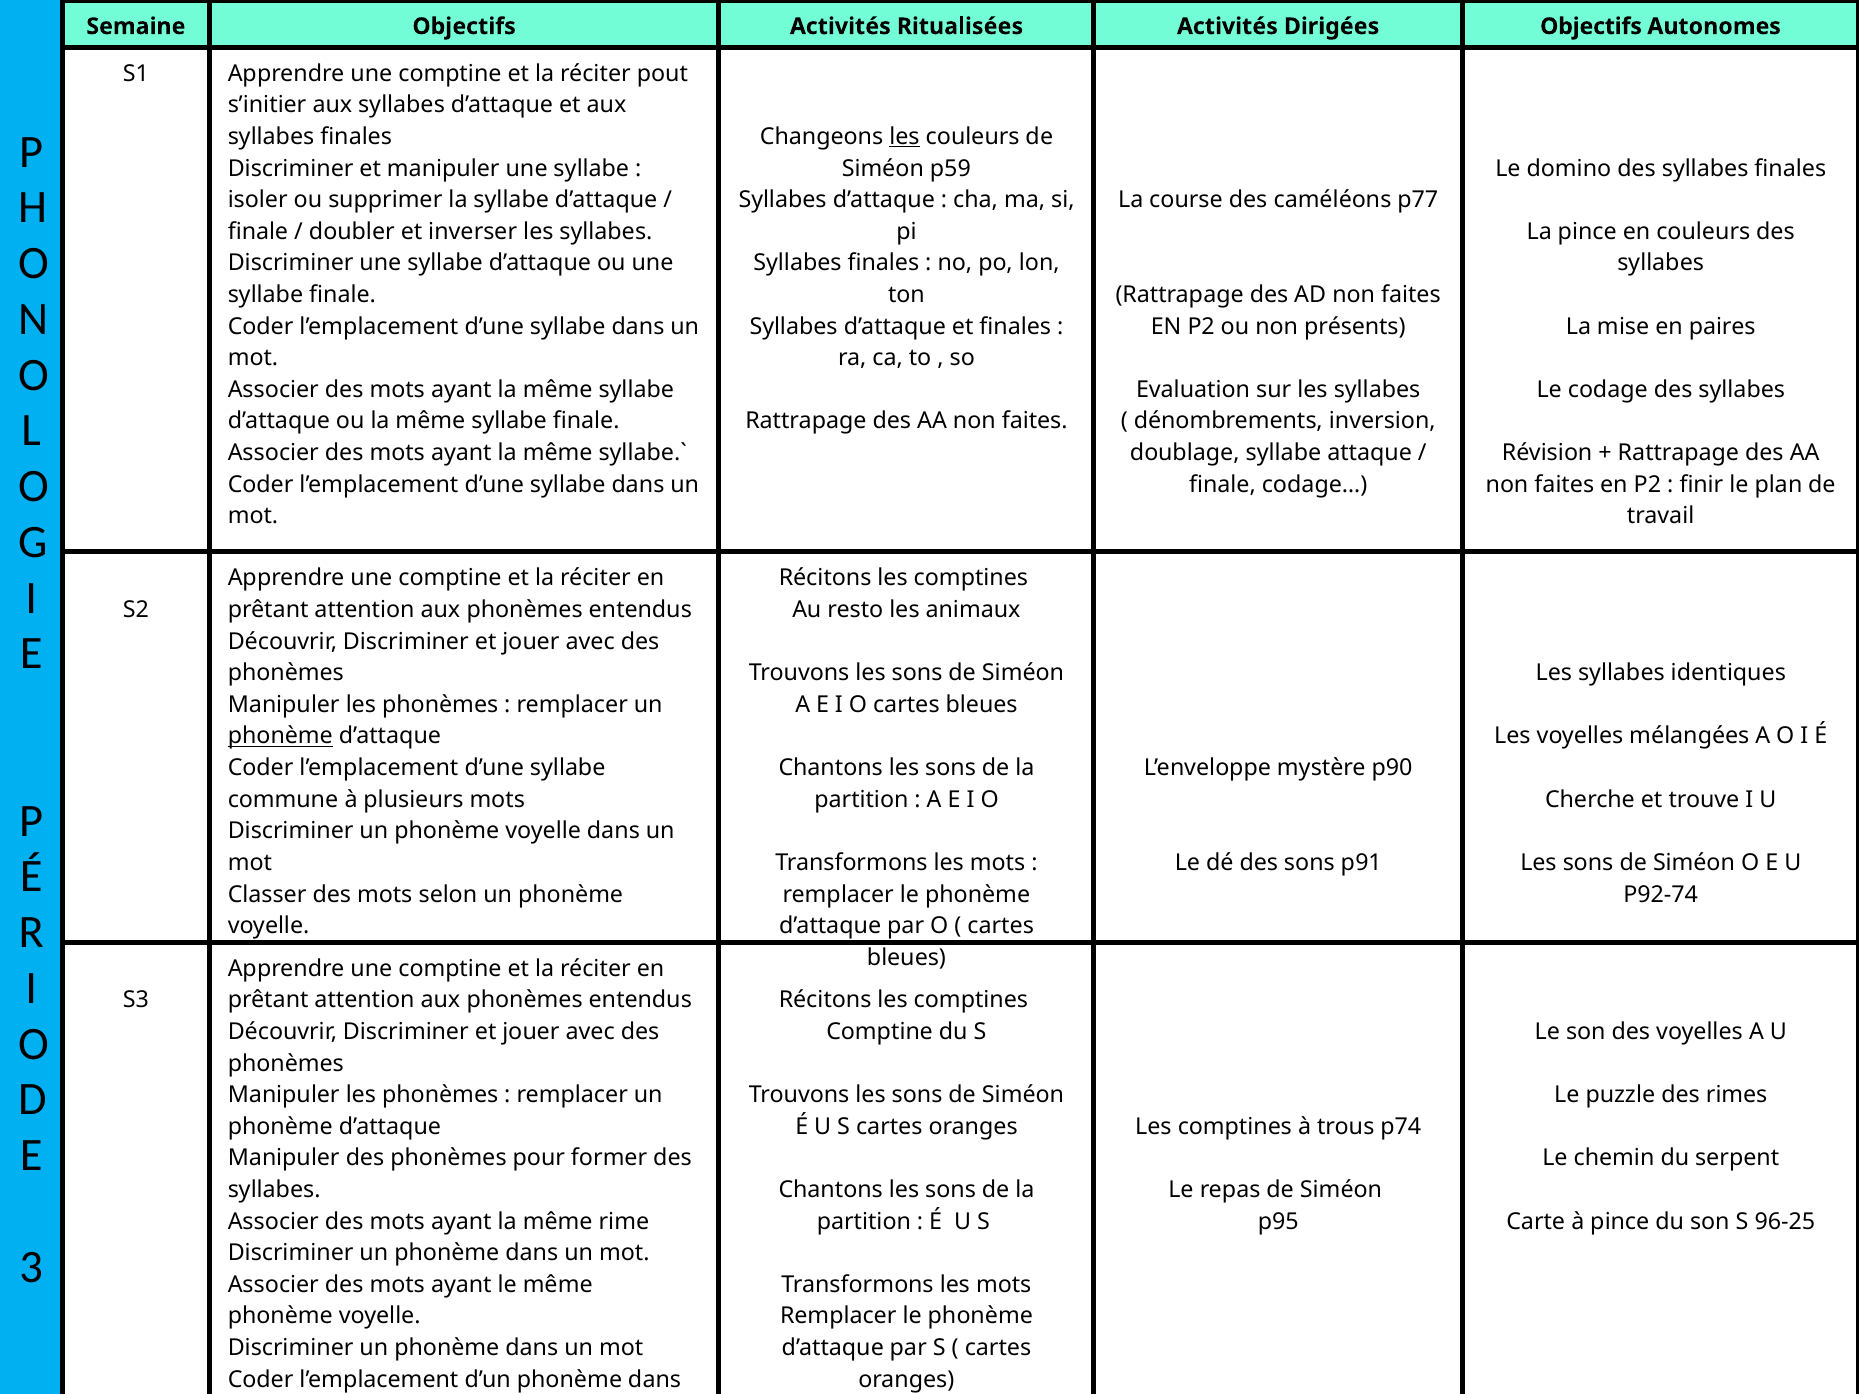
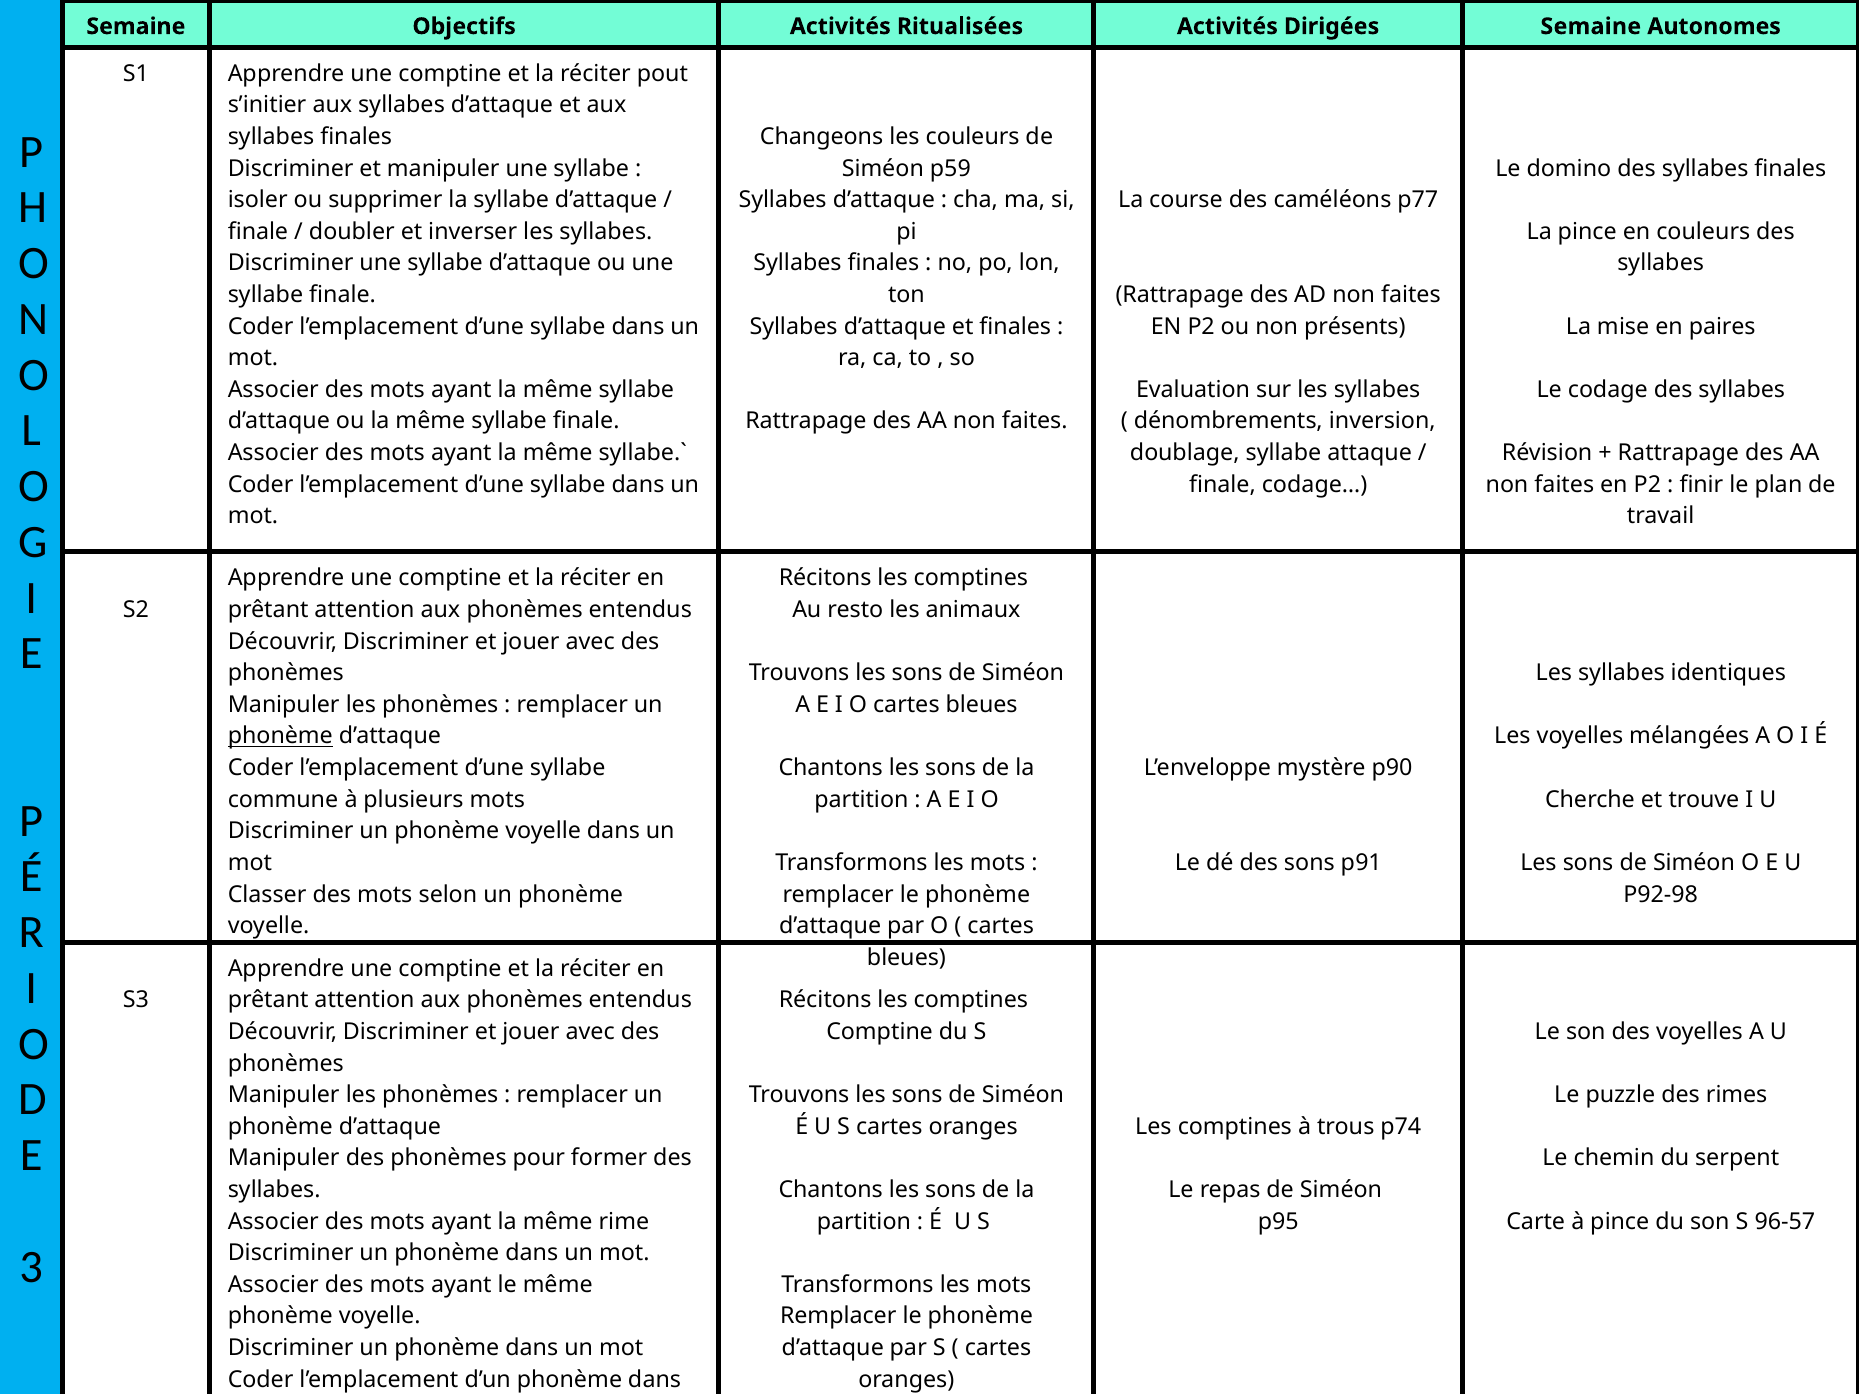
Dirigées Objectifs: Objectifs -> Semaine (1591, 26)
les underline: present -> none (904, 137)
P92-74: P92-74 -> P92-98 (1661, 895)
96-25: 96-25 -> 96-57 (1785, 1222)
